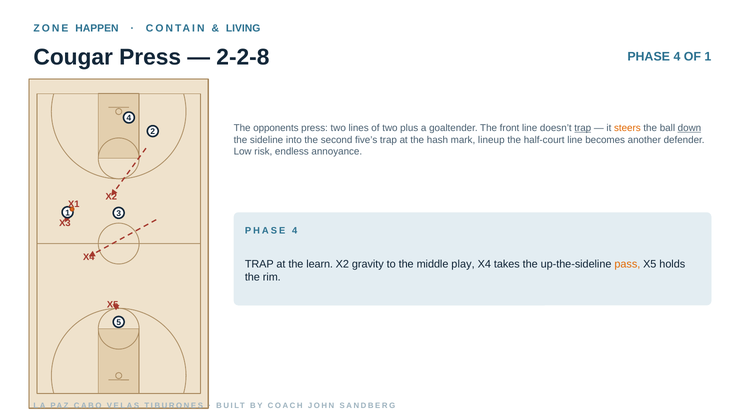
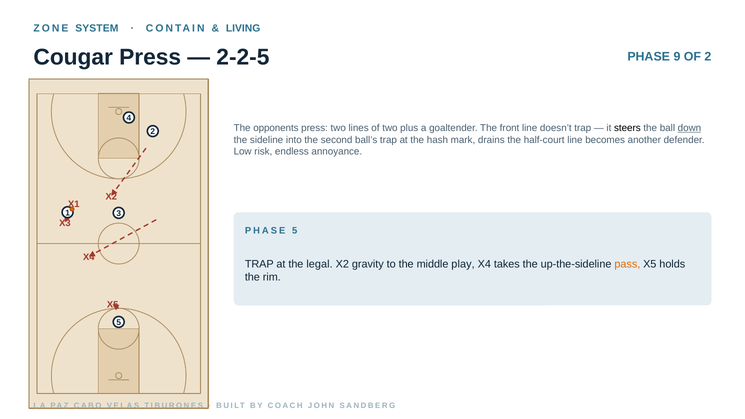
HAPPEN: HAPPEN -> SYSTEM (97, 28)
2-2-8: 2-2-8 -> 2-2-5 (243, 57)
4: 4 -> 9 (677, 57)
OF 1: 1 -> 2 (708, 57)
trap underline: present -> none (583, 128)
steers colour: orange -> black (627, 128)
five’s: five’s -> ball’s (366, 140)
lineup: lineup -> drains (491, 140)
4: 4 -> 5 (295, 231)
learn: learn -> legal (320, 264)
